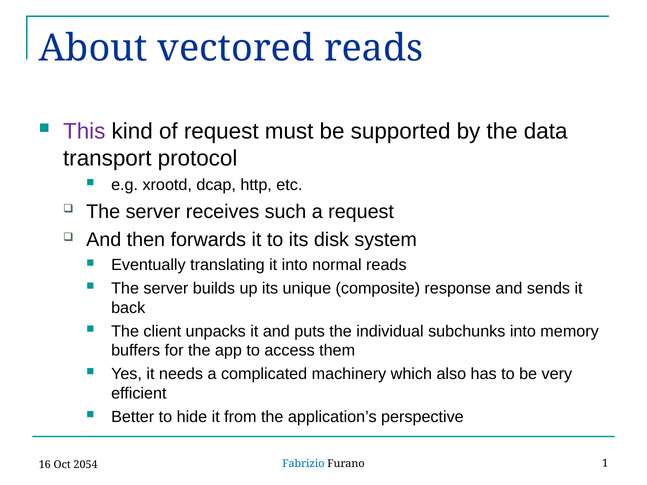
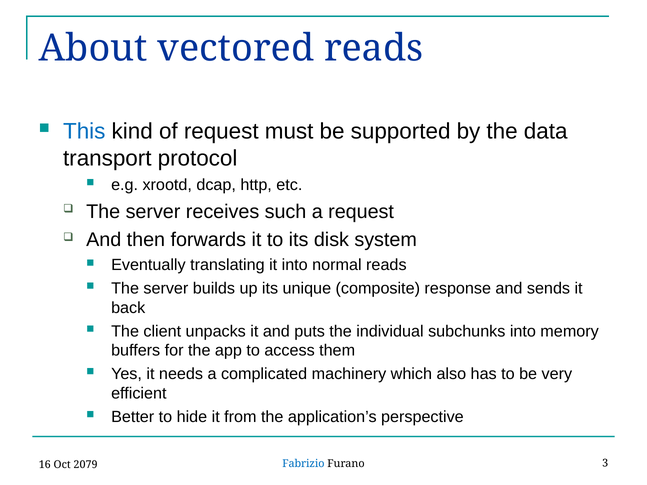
This colour: purple -> blue (84, 132)
1: 1 -> 3 (605, 463)
2054: 2054 -> 2079 (86, 465)
